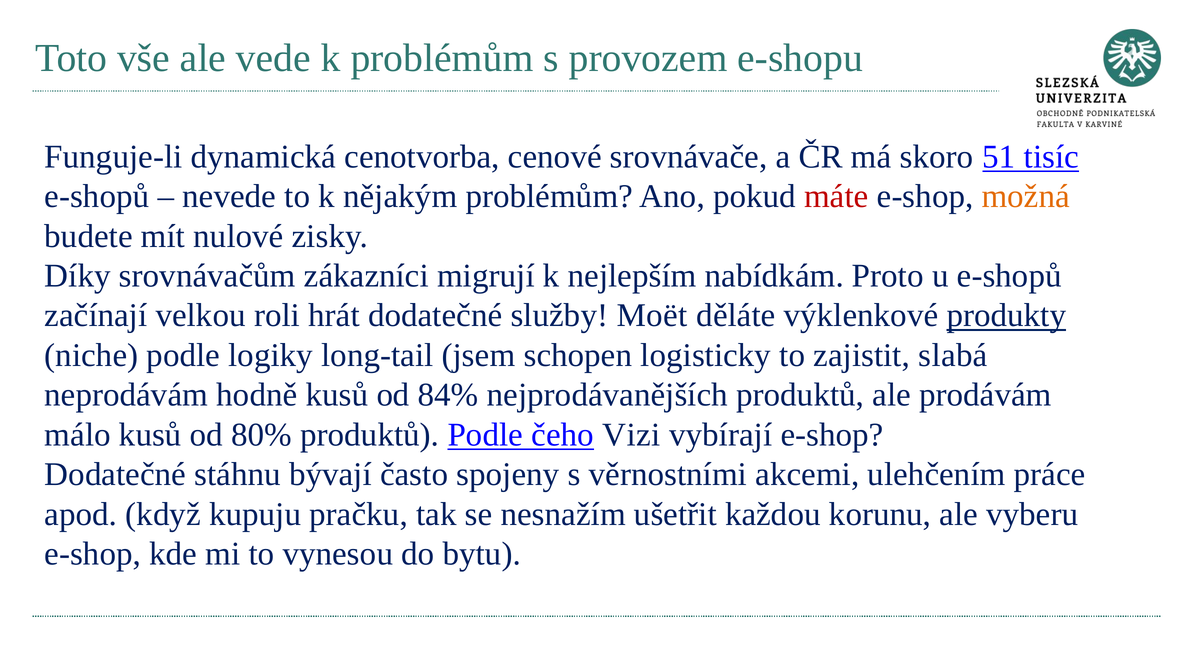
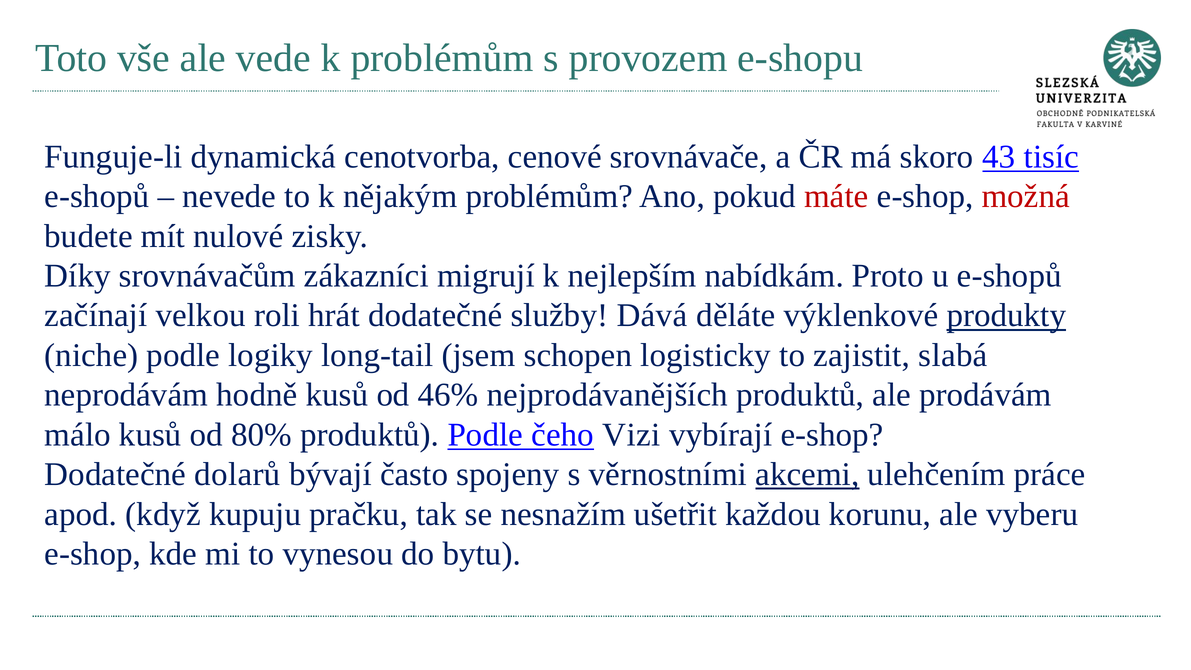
51: 51 -> 43 (999, 157)
možná colour: orange -> red (1026, 196)
Moët: Moët -> Dává (652, 316)
84%: 84% -> 46% (448, 395)
stáhnu: stáhnu -> dolarů (237, 474)
akcemi underline: none -> present (807, 474)
